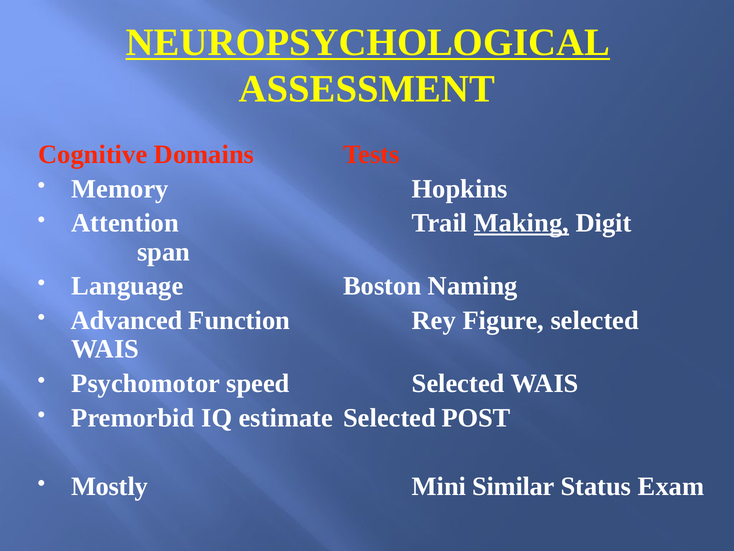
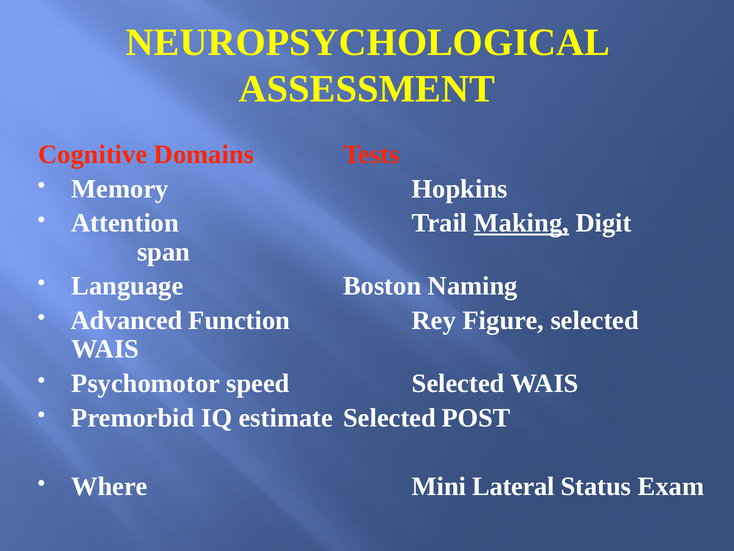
NEUROPSYCHOLOGICAL underline: present -> none (368, 42)
Mostly: Mostly -> Where (109, 486)
Similar: Similar -> Lateral (514, 486)
